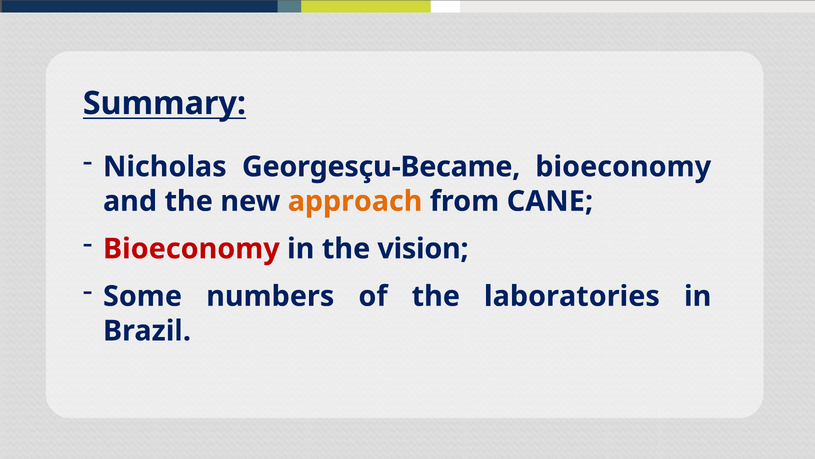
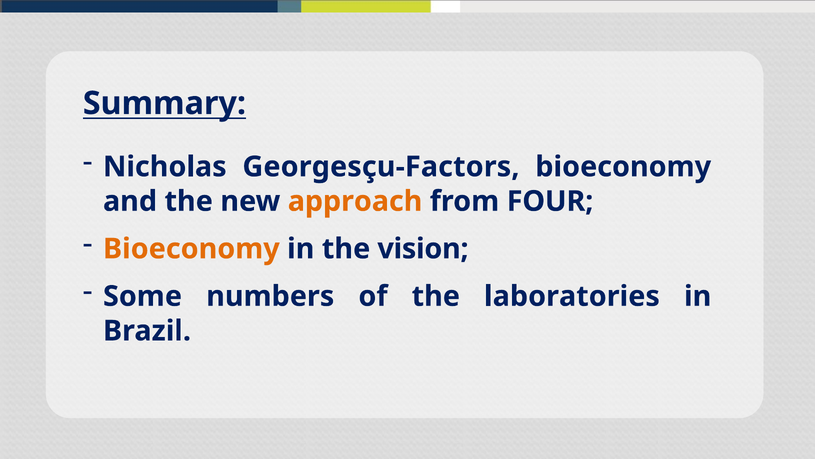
Georgesçu-Became: Georgesçu-Became -> Georgesçu-Factors (381, 167)
CANE: CANE -> FOUR (550, 201)
Bioeconomy colour: red -> orange (191, 248)
